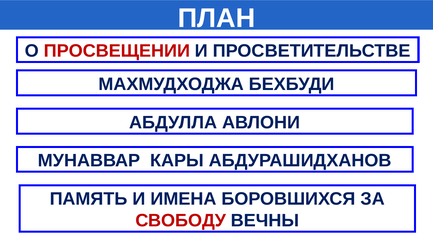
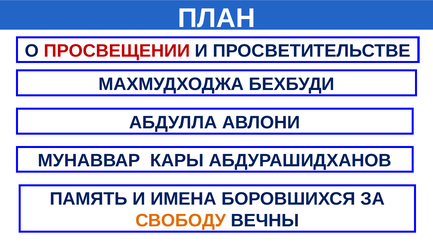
СВОБОДУ colour: red -> orange (181, 221)
